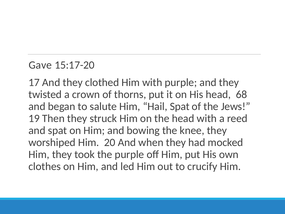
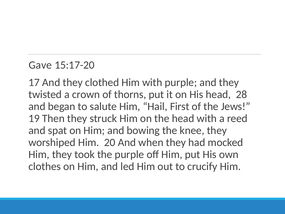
68: 68 -> 28 (241, 94)
Hail Spat: Spat -> First (180, 106)
